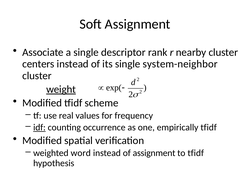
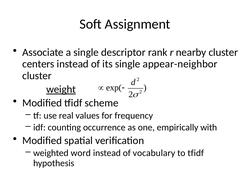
system-neighbor: system-neighbor -> appear-neighbor (180, 64)
idf underline: present -> none (39, 127)
empirically tfidf: tfidf -> with (209, 127)
of assignment: assignment -> vocabulary (154, 153)
